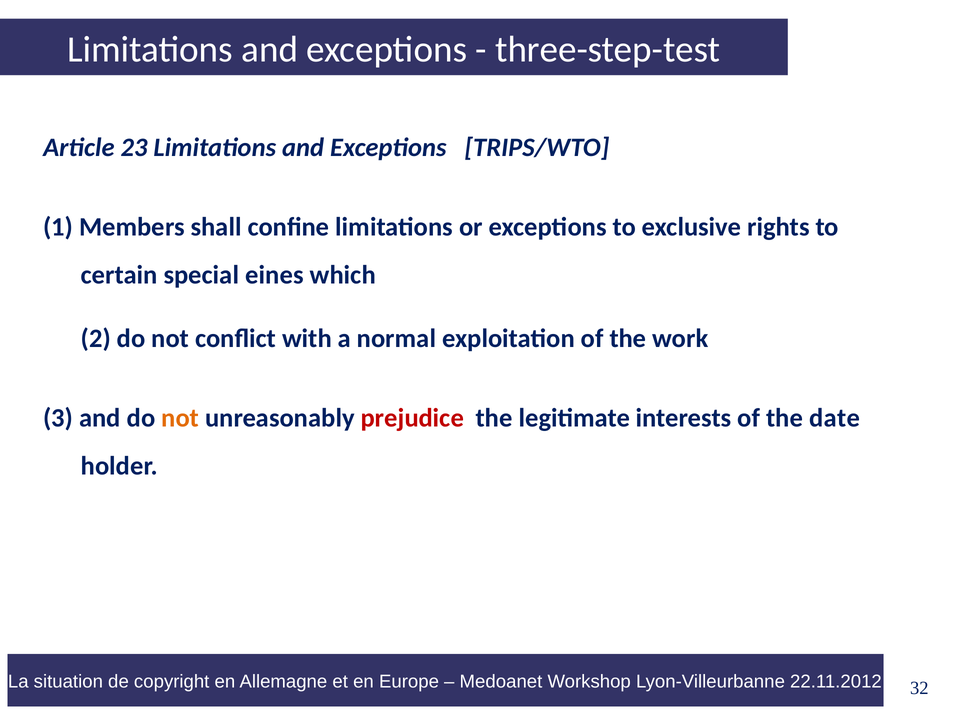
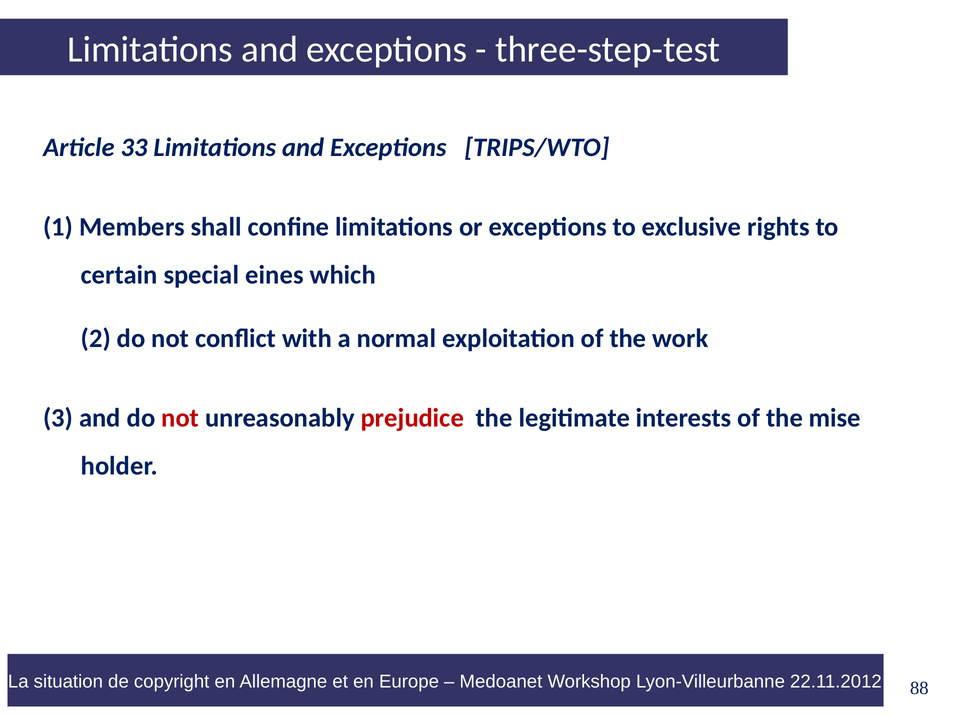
23: 23 -> 33 (134, 148)
not colour: orange -> red (180, 418)
date: date -> mise (835, 418)
32: 32 -> 88 (919, 688)
